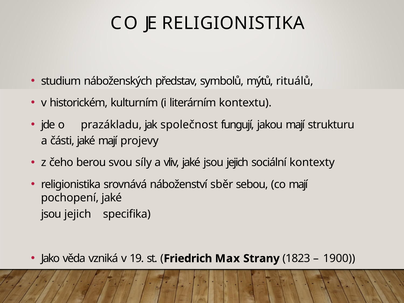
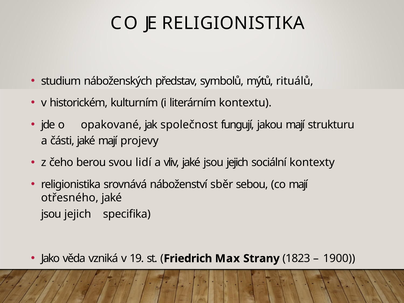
prazákladu: prazákladu -> opakované (111, 125)
síly: síly -> lidí (143, 163)
pochopení: pochopení -> otřesného (70, 198)
